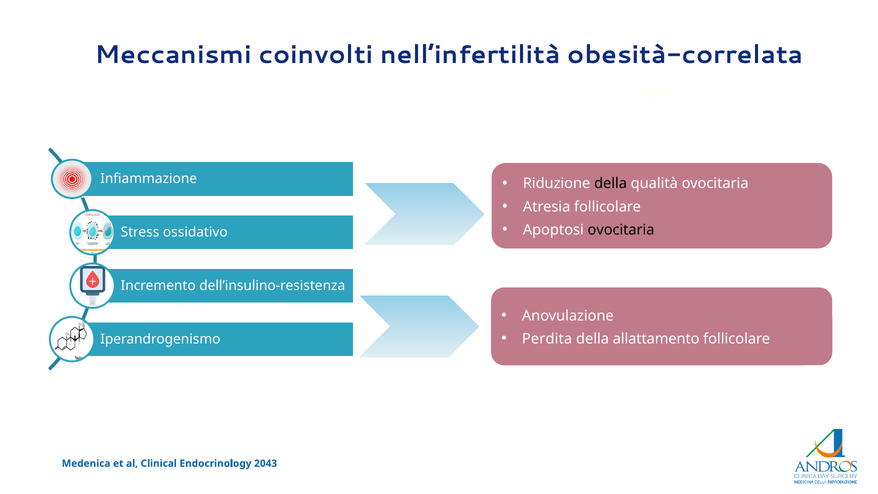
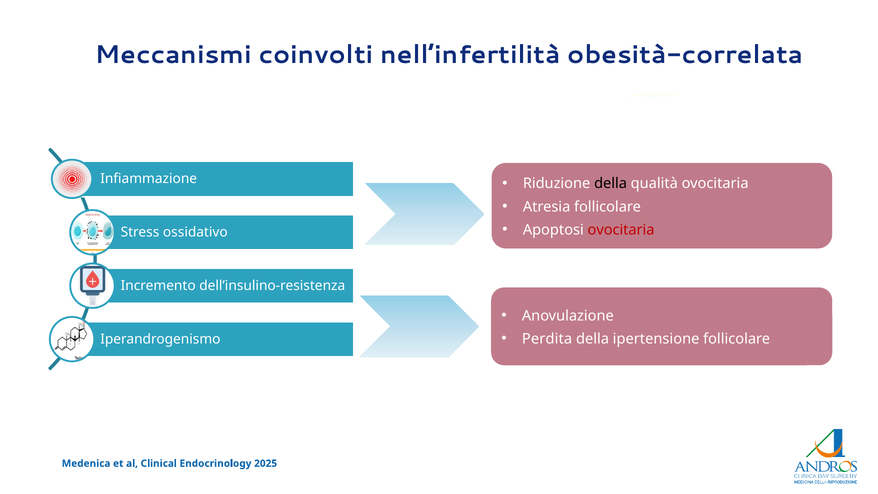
ovocitaria colour: black -> red (621, 230)
allattamento: allattamento -> ipertensione (656, 339)
2043: 2043 -> 2025 (266, 463)
